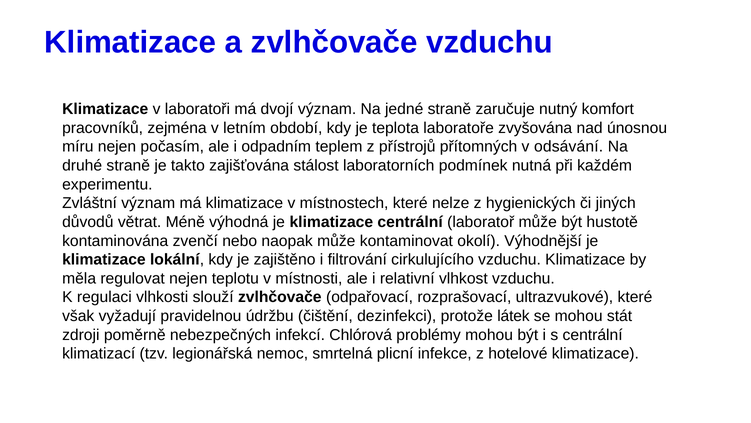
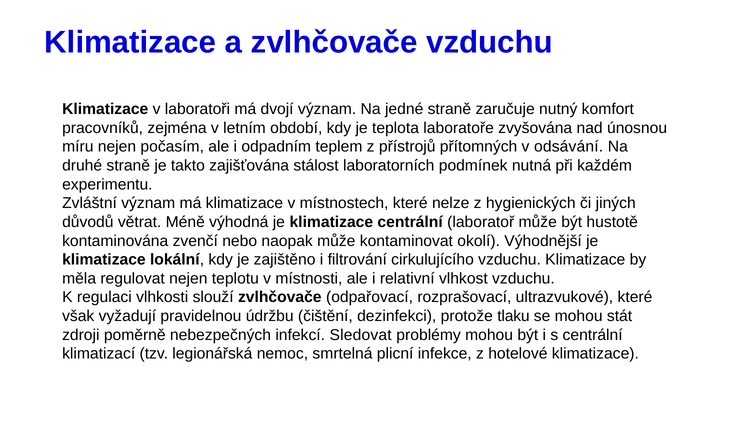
látek: látek -> tlaku (513, 316)
Chlórová: Chlórová -> Sledovat (361, 334)
